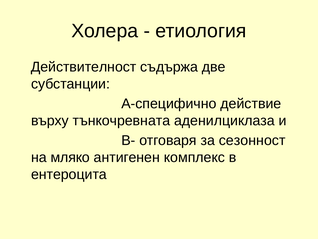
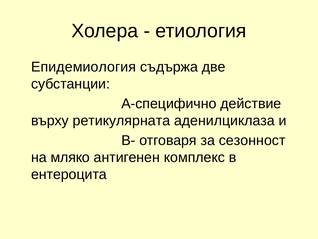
Действителност: Действителност -> Епидемиология (83, 67)
тънкочревната: тънкочревната -> ретикулярната (121, 120)
